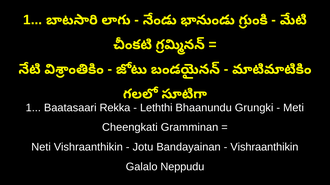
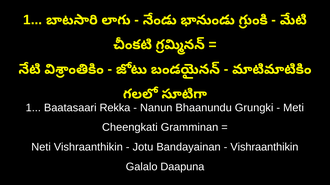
Leththi: Leththi -> Nanun (156, 108)
Neppudu: Neppudu -> Daapuna (182, 167)
